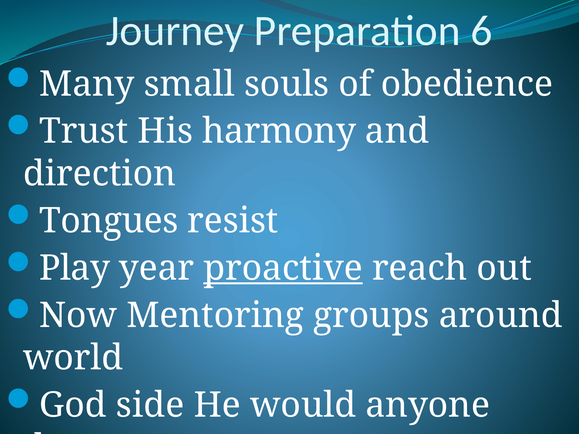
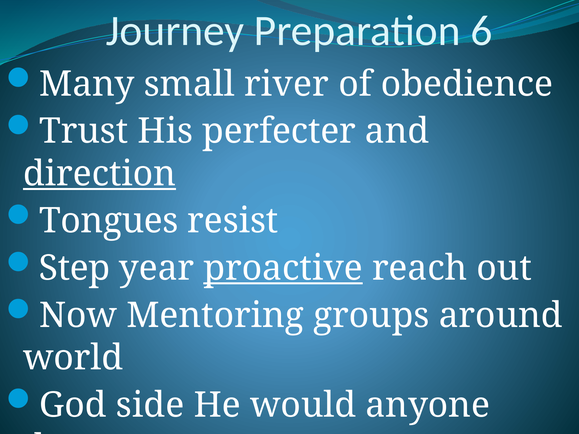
souls: souls -> river (287, 84)
harmony: harmony -> perfecter (279, 131)
direction underline: none -> present (100, 174)
Play: Play -> Step (75, 268)
